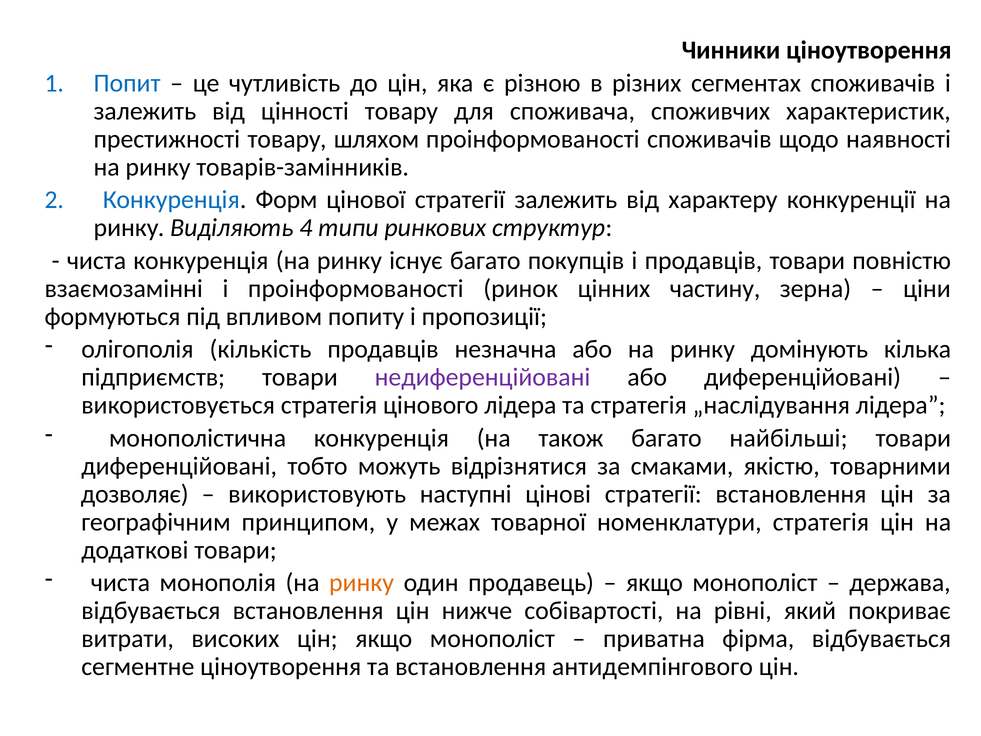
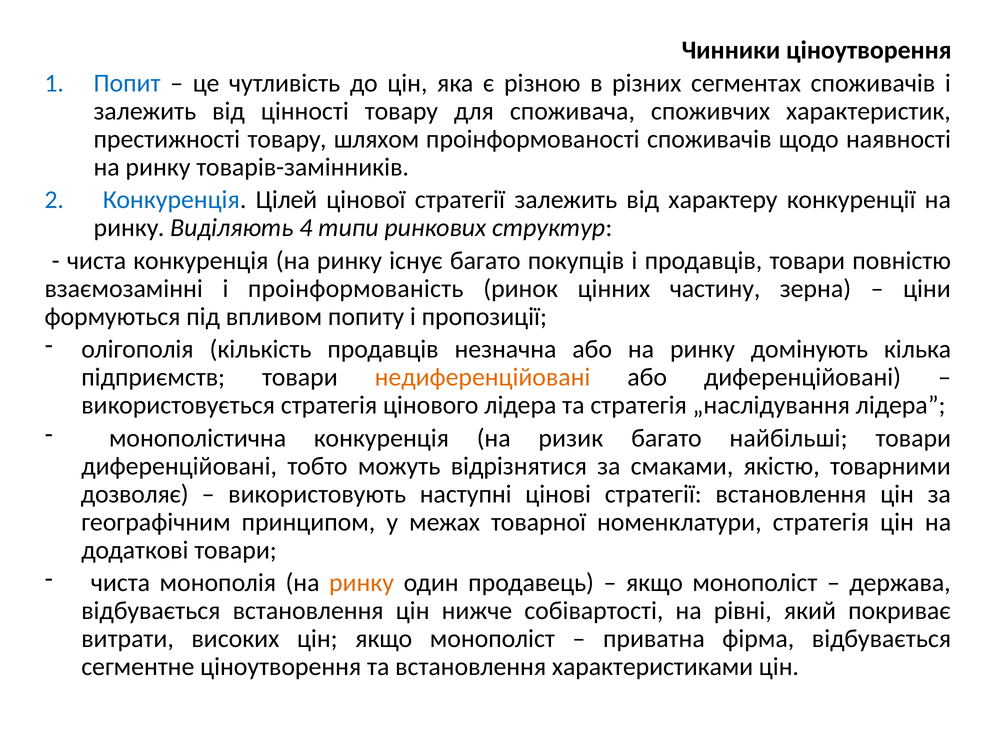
Форм: Форм -> Цілей (286, 200)
і проінформованості: проінформованості -> проінформованість (356, 289)
недиференційовані colour: purple -> orange (483, 377)
також: також -> ризик (571, 438)
антидемпінгового: антидемпінгового -> характеристиками (653, 667)
